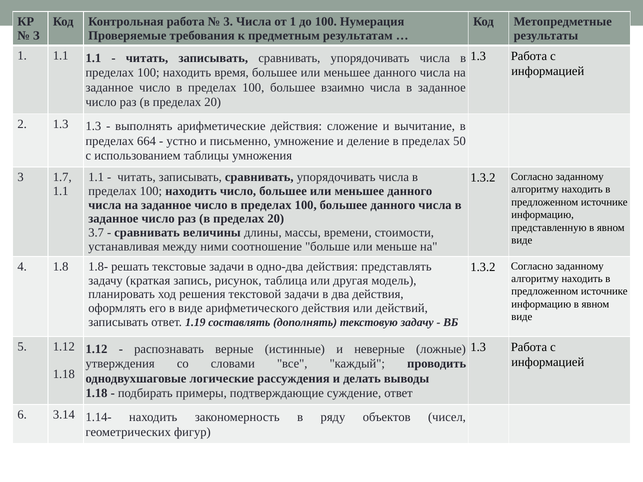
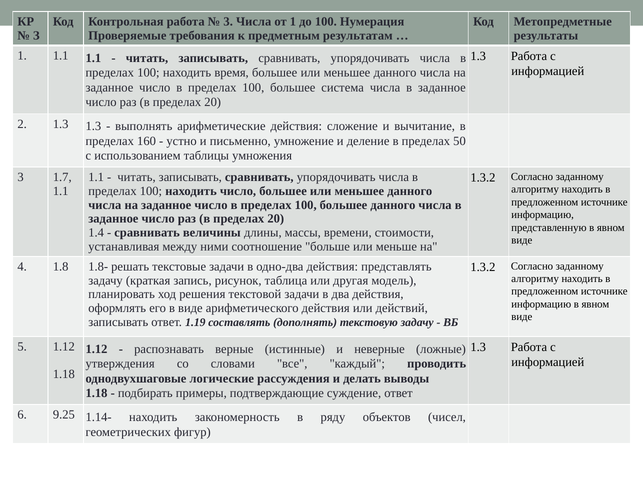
взаимно: взаимно -> система (343, 88)
664: 664 -> 160 (147, 141)
3.7: 3.7 -> 1.4 (96, 233)
3.14: 3.14 -> 9.25 (64, 415)
